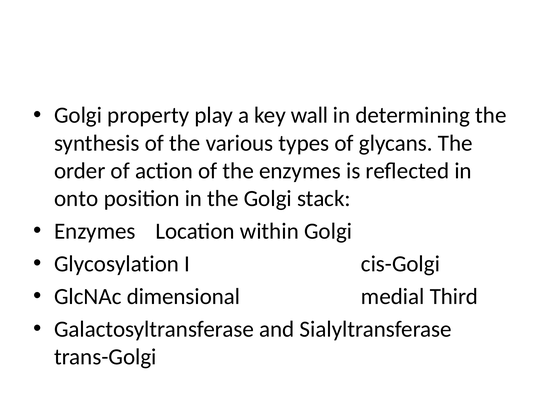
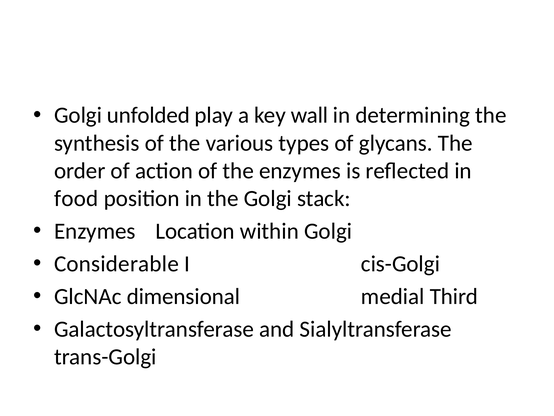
property: property -> unfolded (148, 115)
onto: onto -> food (76, 198)
Glycosylation: Glycosylation -> Considerable (116, 264)
